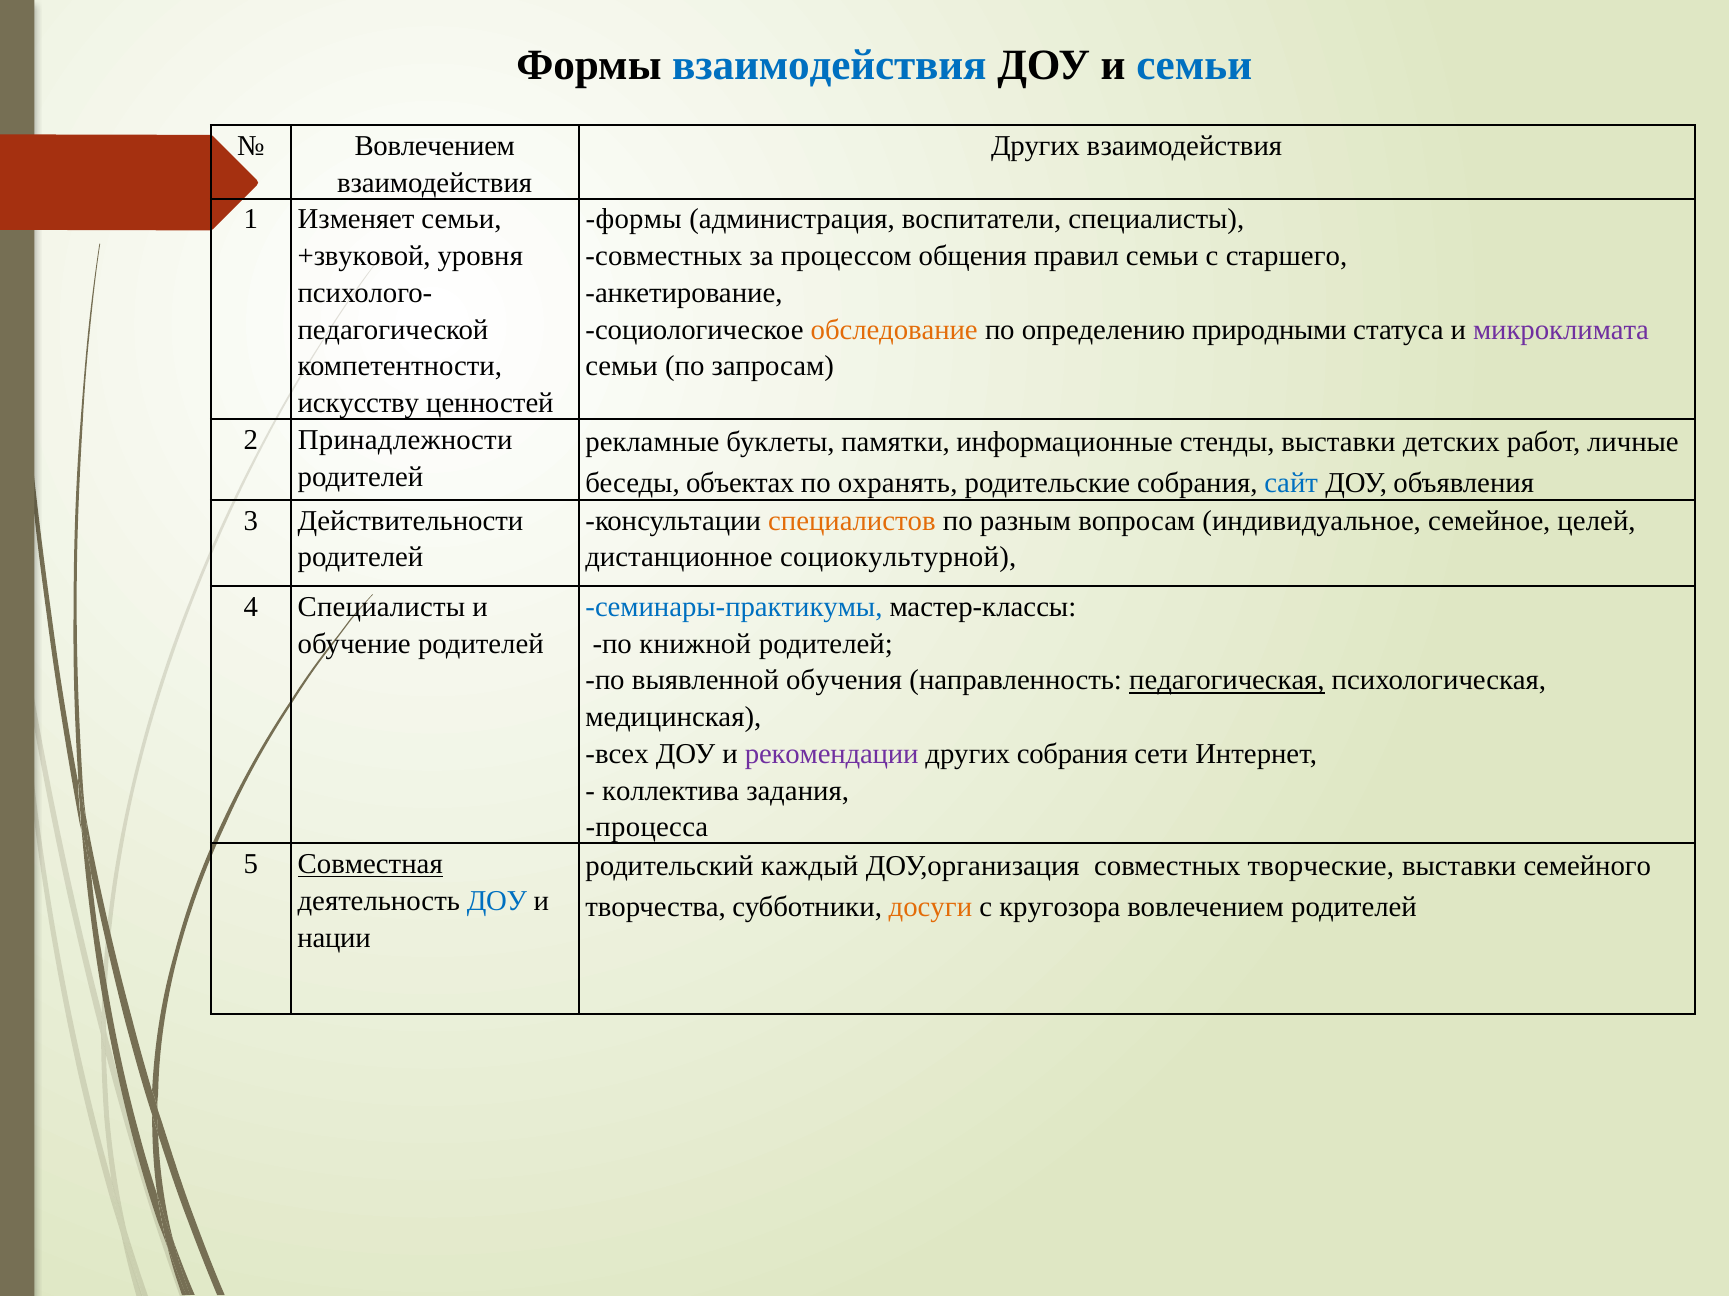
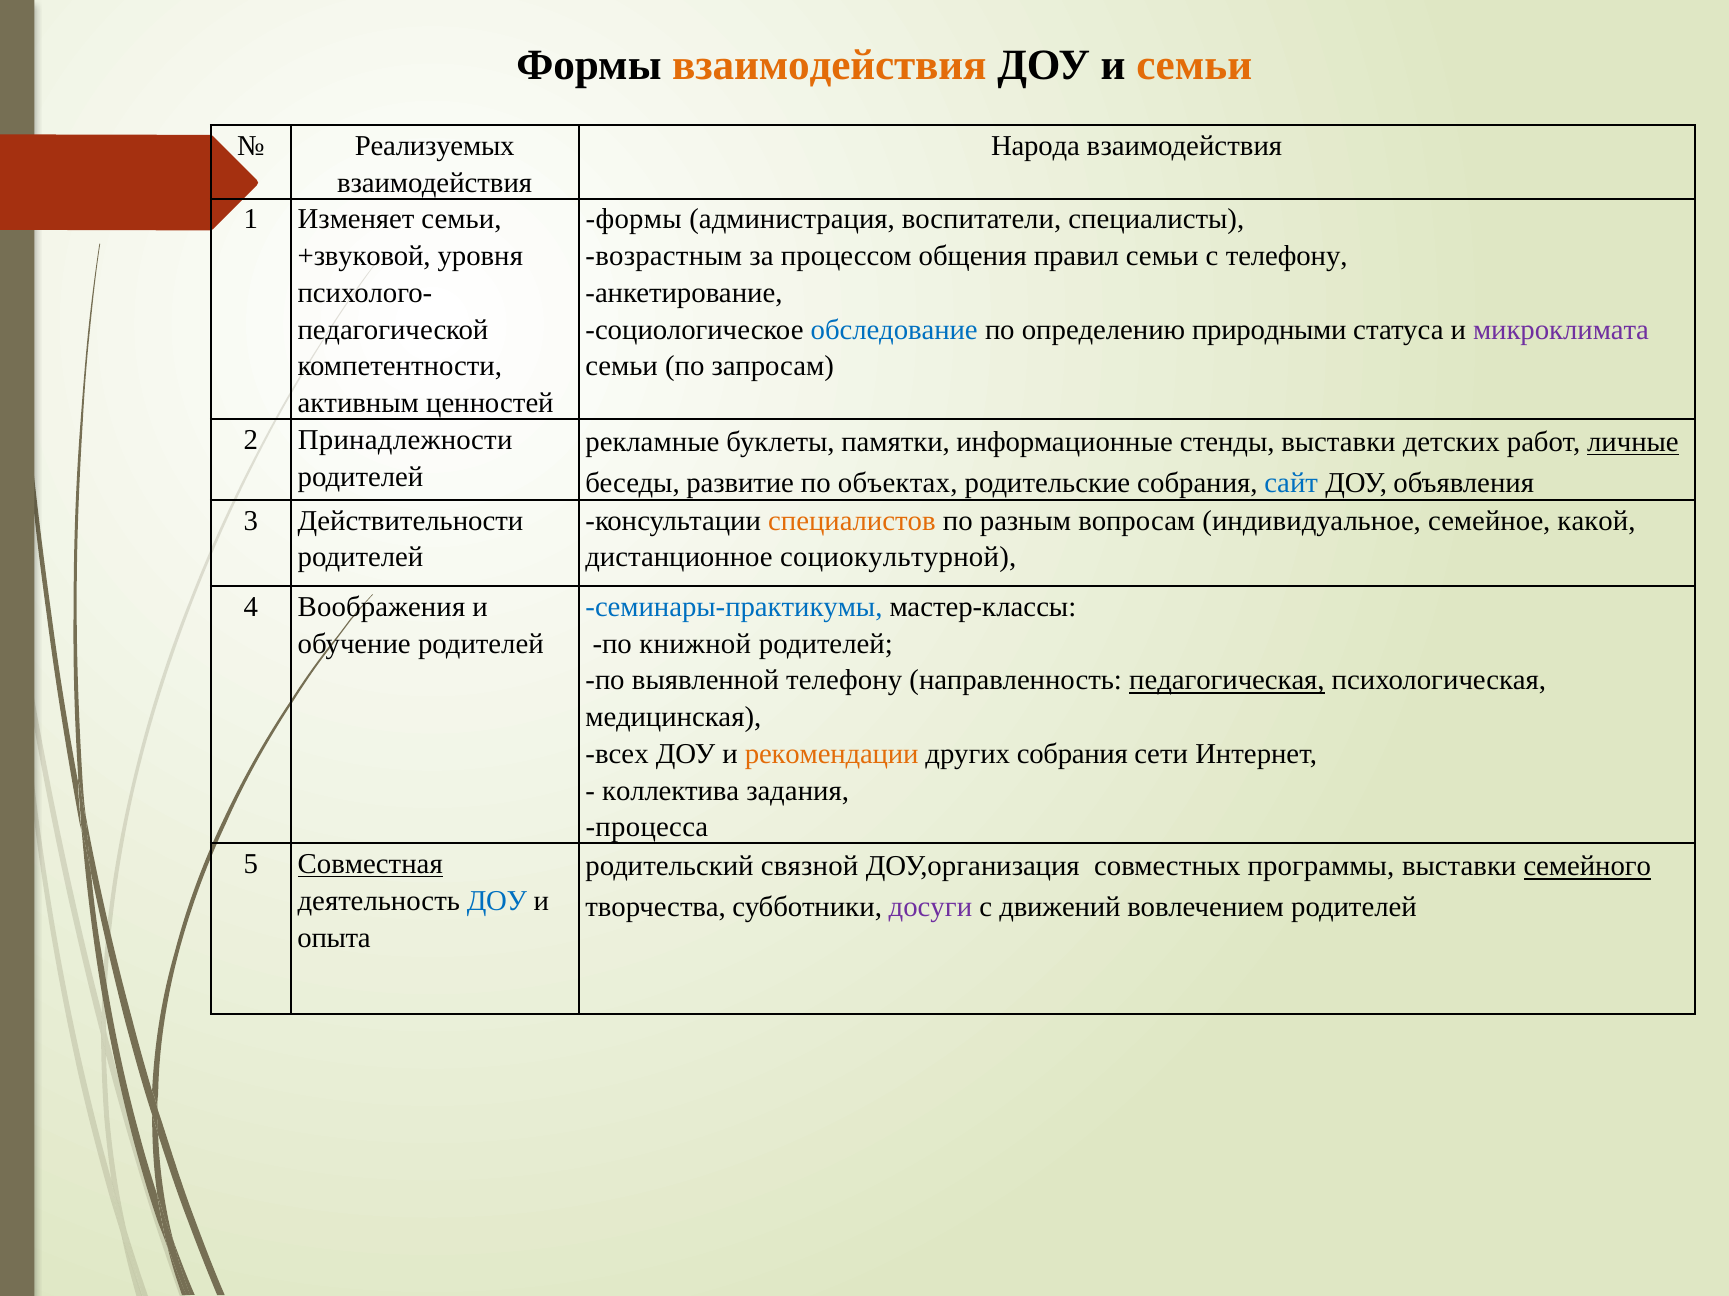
взаимодействия colour: blue -> orange (829, 65)
семьи colour: blue -> orange (1194, 65)
Вовлечением: Вовлечением -> Реализуемых (435, 146)
Других: Других -> Народа (1035, 146)
совместных: совместных -> возрастным (664, 256)
с старшего: старшего -> телефону (1287, 256)
обследование colour: orange -> blue (894, 330)
искусству: искусству -> активным (358, 403)
личные underline: none -> present (1633, 442)
объектах: объектах -> развитие (740, 483)
охранять: охранять -> объектах (898, 483)
целей: целей -> какой (1597, 521)
4 Специалисты: Специалисты -> Воображения (381, 607)
выявленной обучения: обучения -> телефону (844, 681)
рекомендации colour: purple -> orange (832, 754)
каждый: каждый -> связной (810, 867)
творческие: творческие -> программы (1321, 867)
семейного underline: none -> present (1587, 867)
досуги colour: orange -> purple (930, 907)
кругозора: кругозора -> движений (1060, 907)
нации: нации -> опыта (334, 938)
